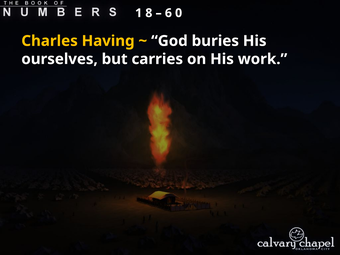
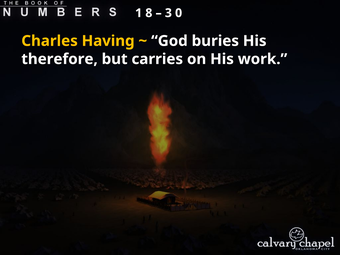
6: 6 -> 3 (168, 13)
ourselves: ourselves -> therefore (60, 59)
